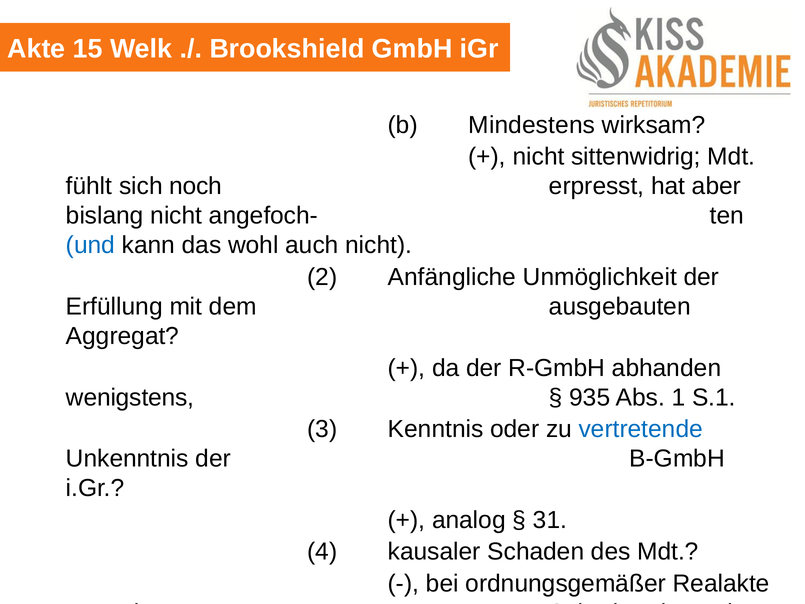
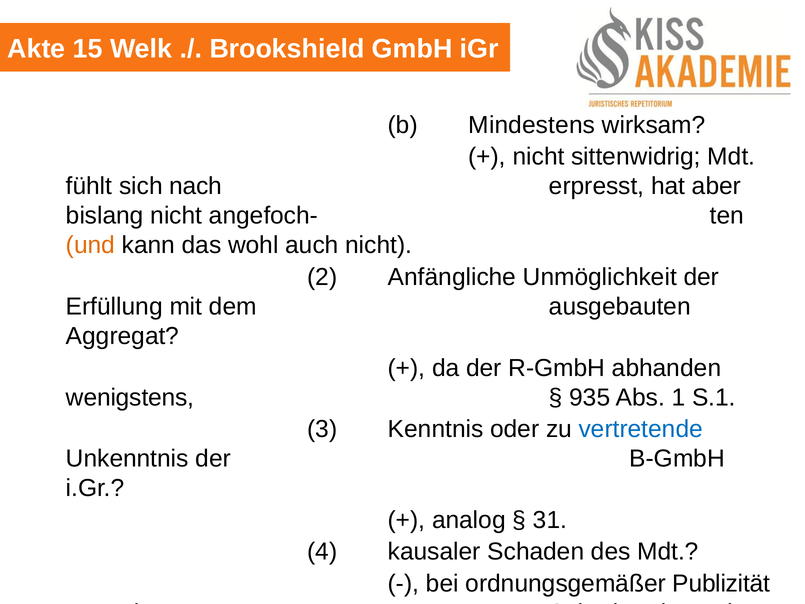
noch: noch -> nach (196, 186)
und colour: blue -> orange (91, 245)
Realakte: Realakte -> Publizität (721, 583)
